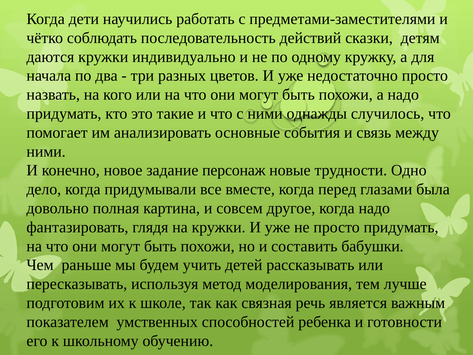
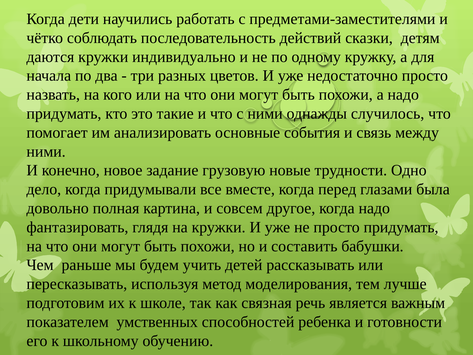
персонаж: персонаж -> грузовую (234, 170)
